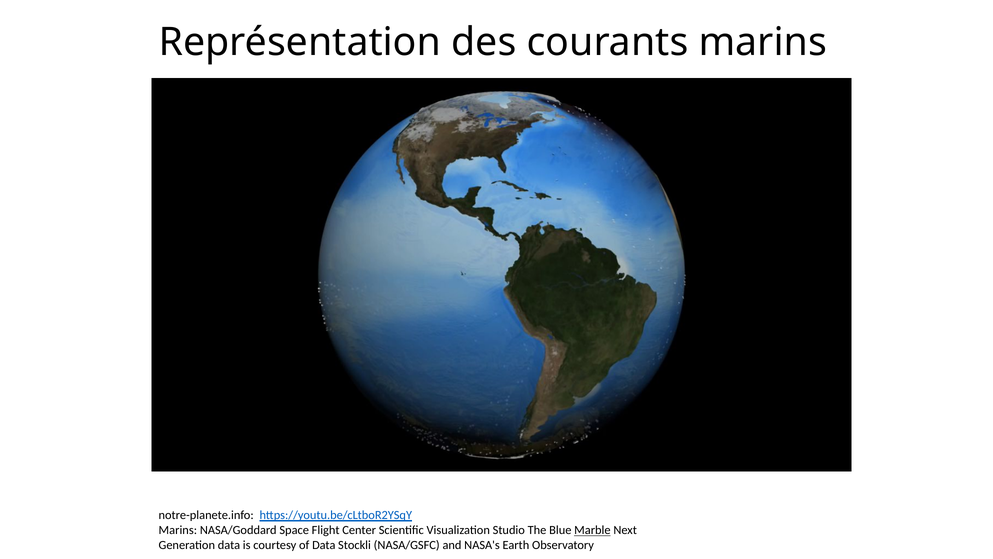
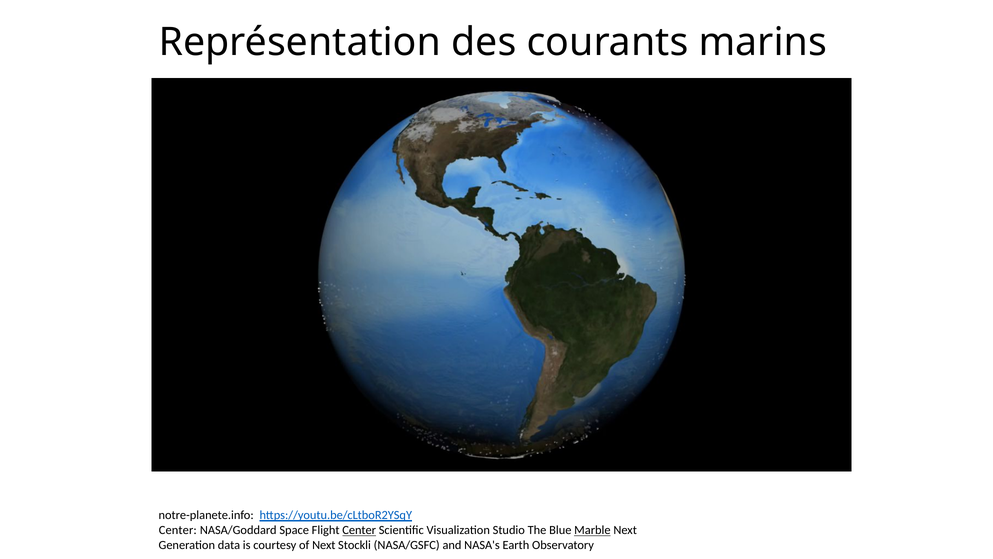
Marins: Marins -> Center (178, 530)
Center underline: none -> present (359, 530)
of Data: Data -> Next (324, 545)
